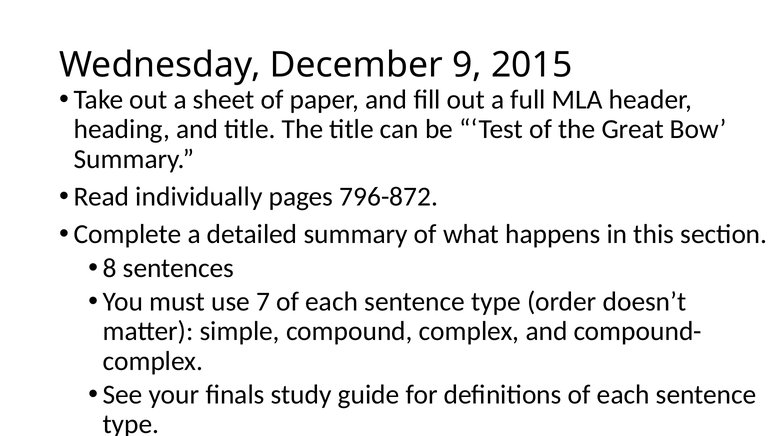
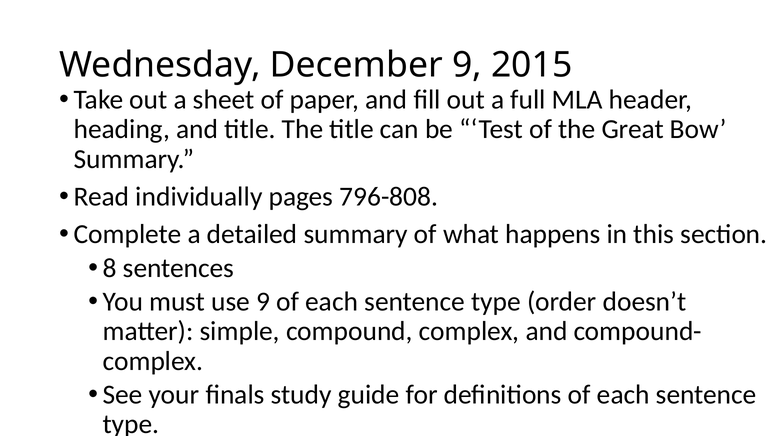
796-872: 796-872 -> 796-808 (389, 197)
use 7: 7 -> 9 (263, 302)
